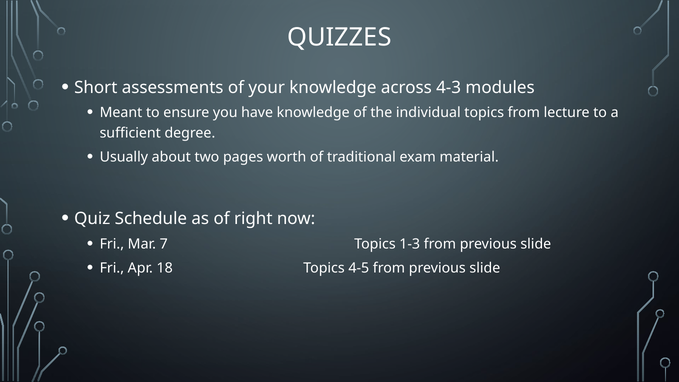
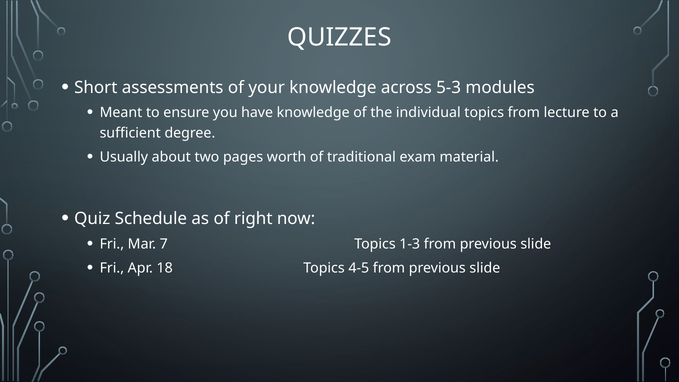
4-3: 4-3 -> 5-3 (449, 87)
